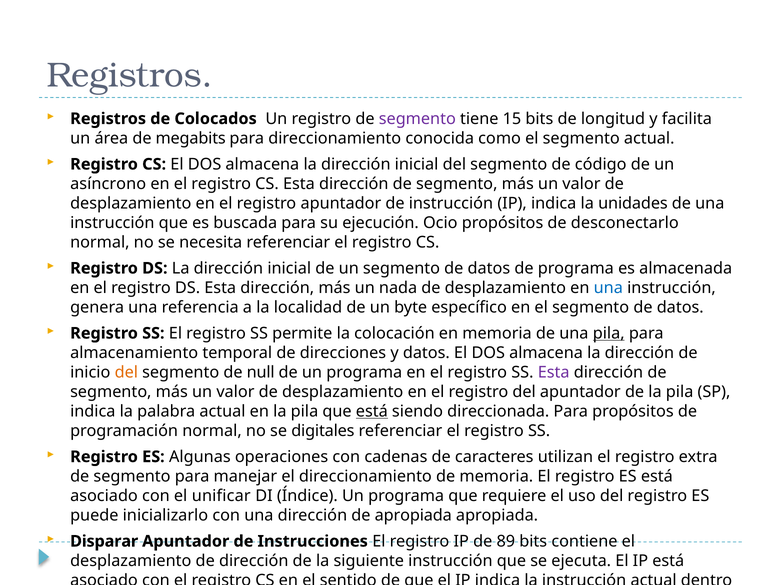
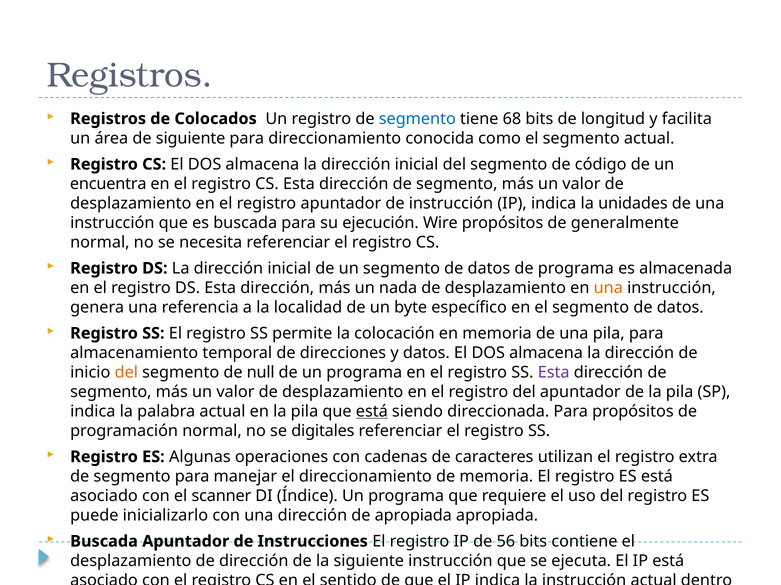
segmento colour: purple -> blue (417, 119)
15: 15 -> 68 (512, 119)
de megabits: megabits -> siguiente (191, 138)
asíncrono: asíncrono -> encuentra (108, 184)
Ocio: Ocio -> Wire (440, 223)
desconectarlo: desconectarlo -> generalmente (625, 223)
una colour: blue -> orange (608, 288)
pila underline: present -> none (609, 334)
unificar: unificar -> scanner (221, 496)
Disparar: Disparar -> Buscada (104, 542)
89: 89 -> 56 (506, 542)
